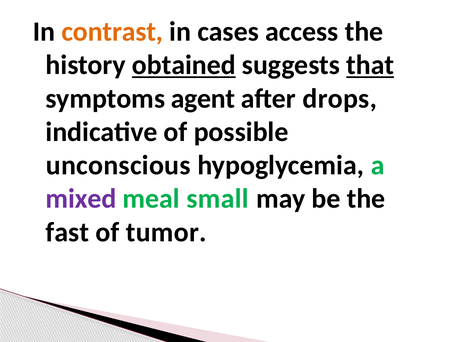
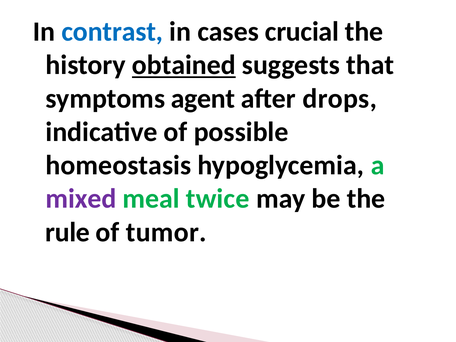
contrast colour: orange -> blue (112, 32)
access: access -> crucial (302, 32)
that underline: present -> none (370, 65)
unconscious: unconscious -> homeostasis (118, 165)
small: small -> twice (218, 199)
fast: fast -> rule (68, 232)
